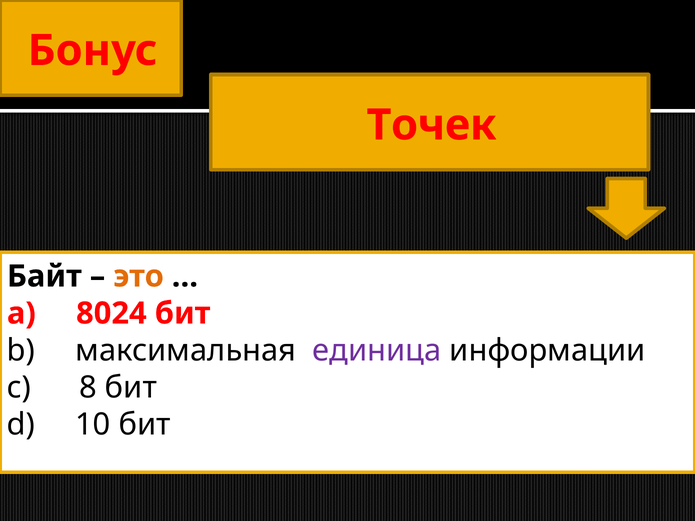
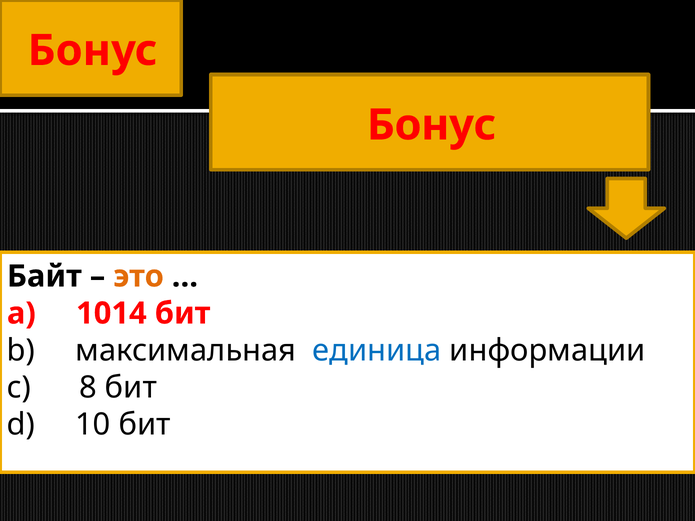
Точек: Точек -> Бонус (432, 125)
8024: 8024 -> 1014 (111, 314)
единица colour: purple -> blue (377, 351)
